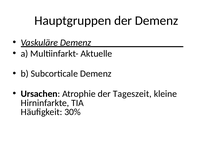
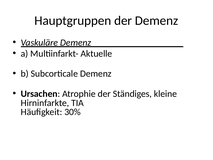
Tageszeit: Tageszeit -> Ständiges (132, 94)
